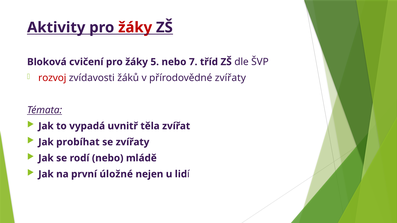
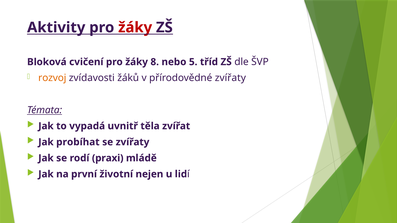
5: 5 -> 8 (155, 62)
7: 7 -> 5 (193, 62)
rozvoj colour: red -> orange (52, 78)
rodí nebo: nebo -> praxi (108, 158)
úložné: úložné -> životní (116, 174)
